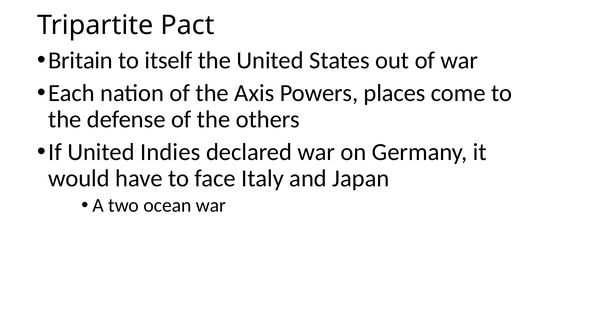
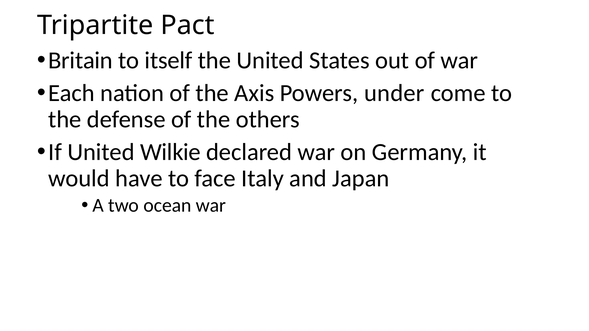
places: places -> under (394, 93)
Indies: Indies -> Wilkie (170, 152)
